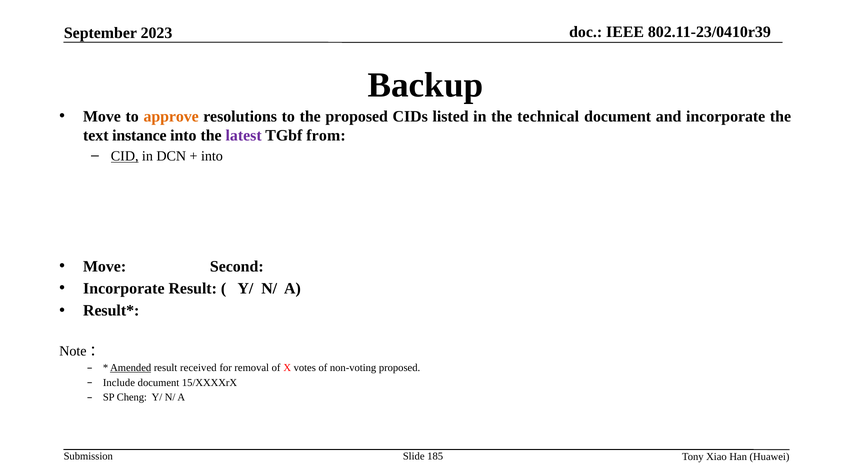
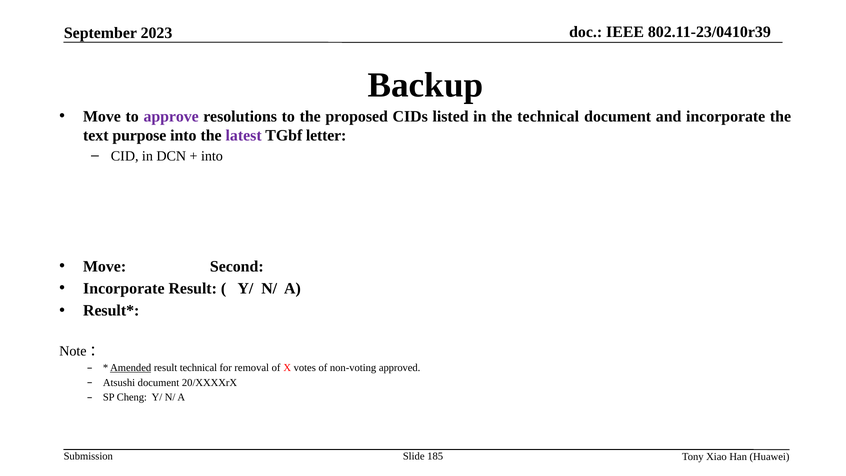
approve colour: orange -> purple (171, 116)
instance: instance -> purpose (139, 135)
from: from -> letter (326, 135)
CID underline: present -> none (125, 156)
result received: received -> technical (198, 368)
non-voting proposed: proposed -> approved (400, 368)
Include: Include -> Atsushi (119, 383)
15/XXXXrX: 15/XXXXrX -> 20/XXXXrX (210, 383)
